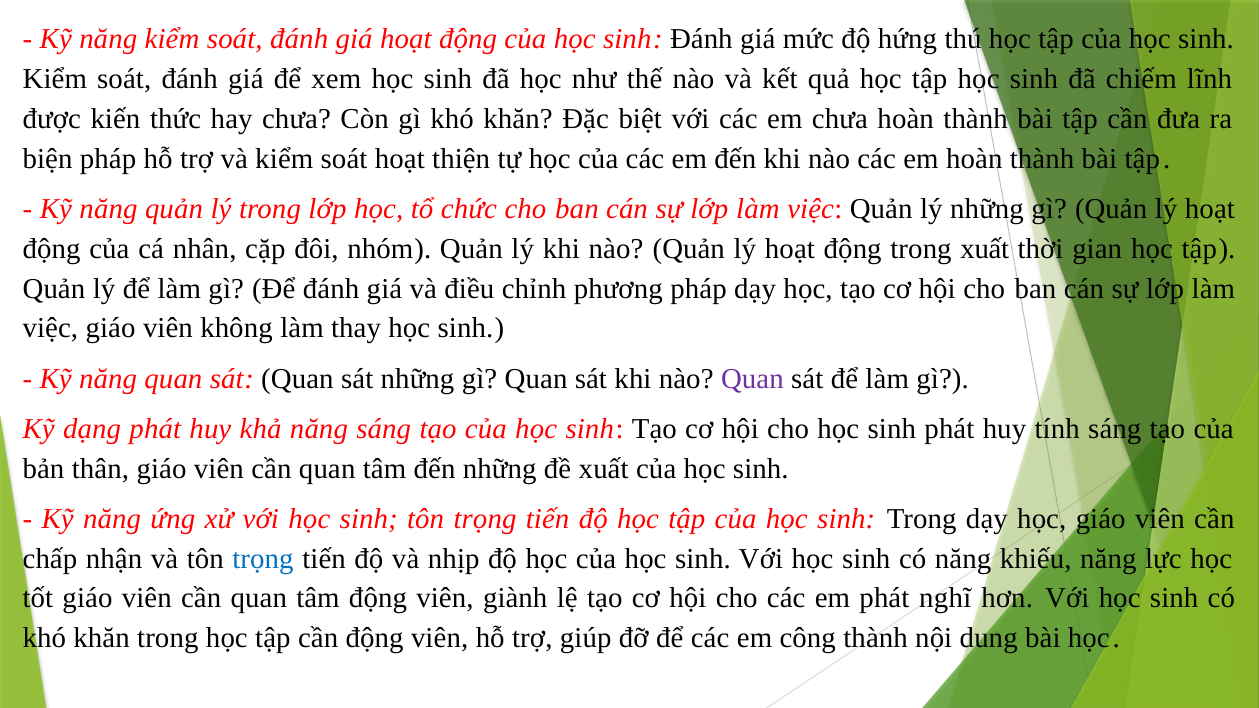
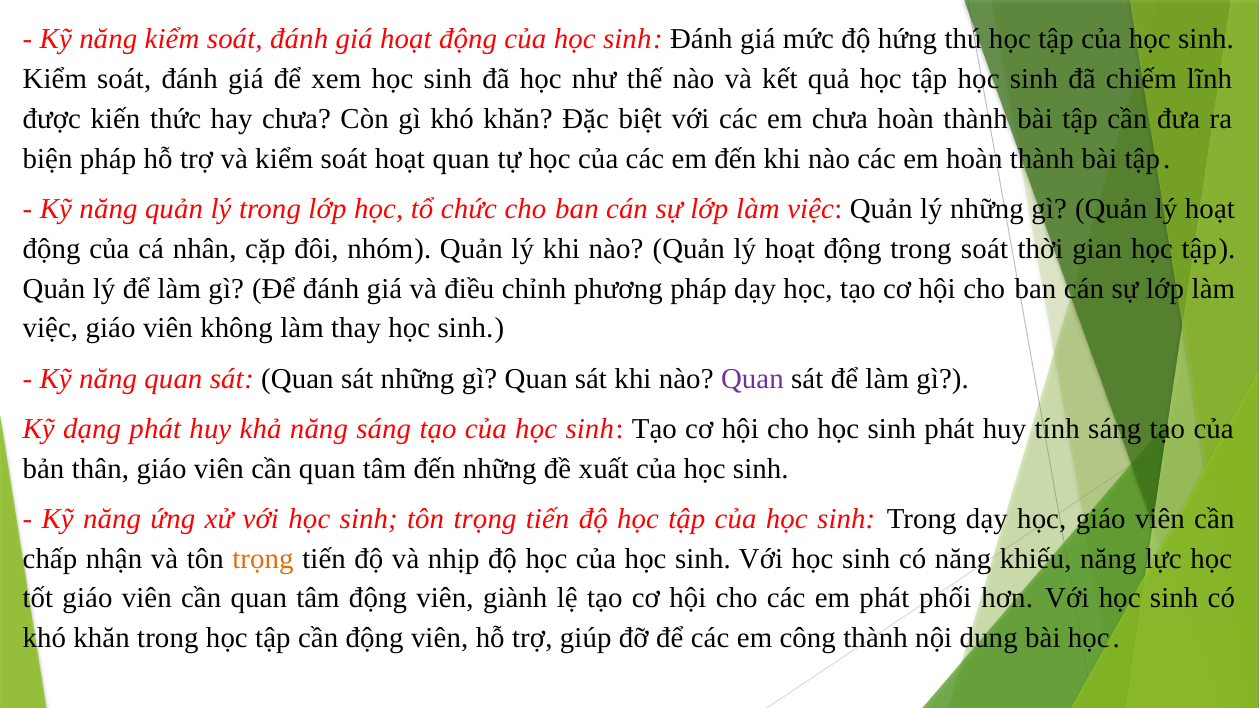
hoạt thiện: thiện -> quan (461, 159)
trong xuất: xuất -> soát (984, 249)
trọng colour: blue -> orange (263, 559)
nghĩ: nghĩ -> phối (945, 599)
